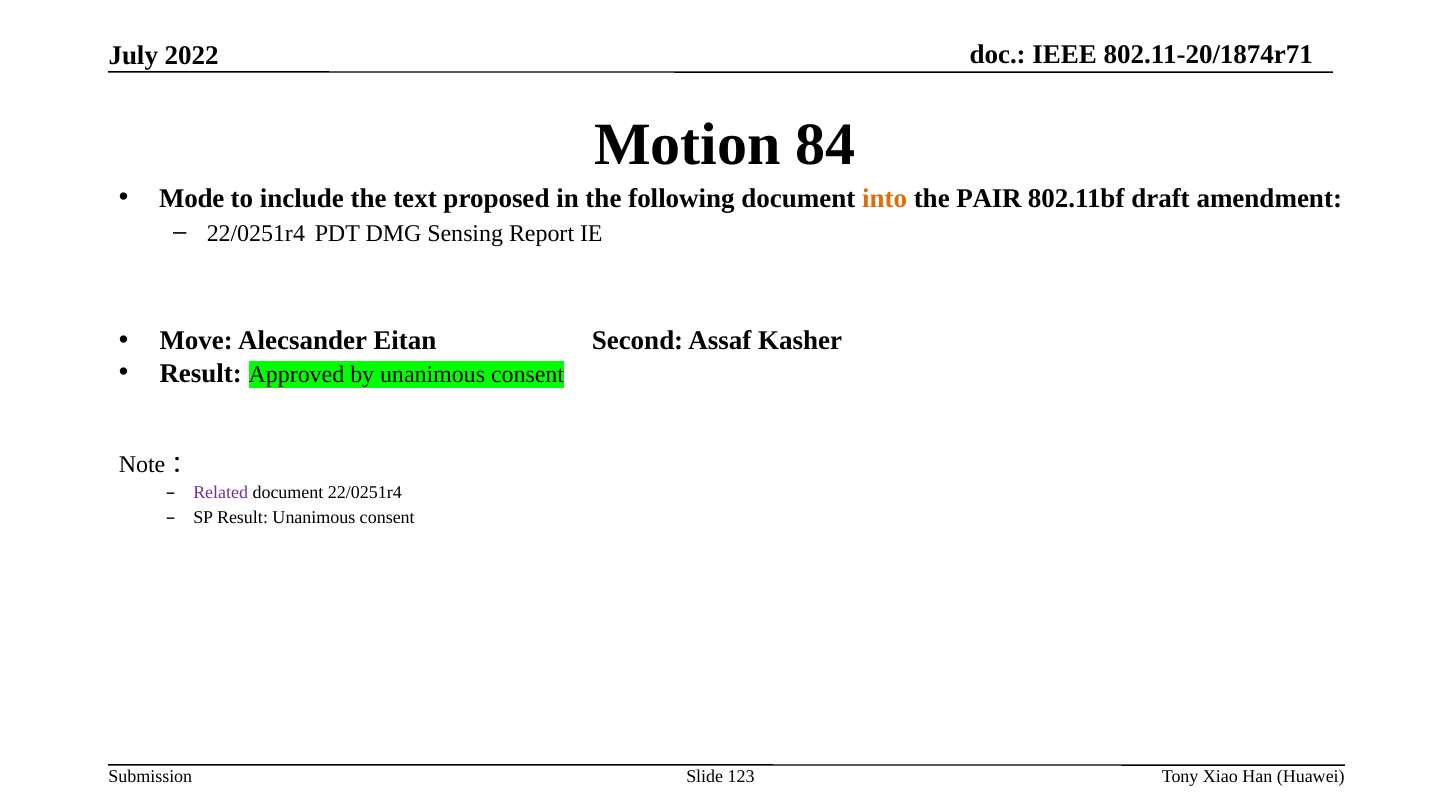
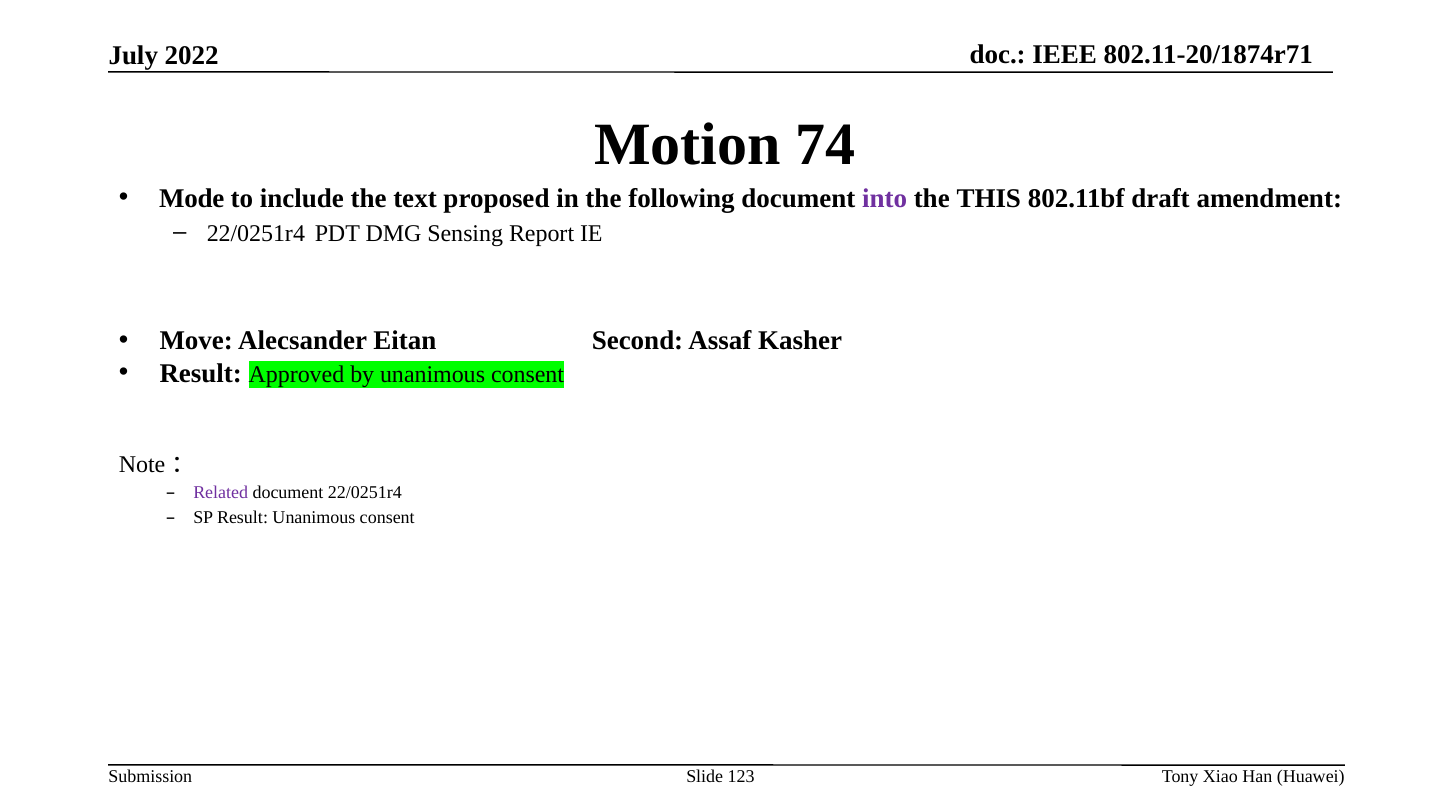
84: 84 -> 74 (826, 145)
into colour: orange -> purple (885, 198)
PAIR: PAIR -> THIS (989, 198)
